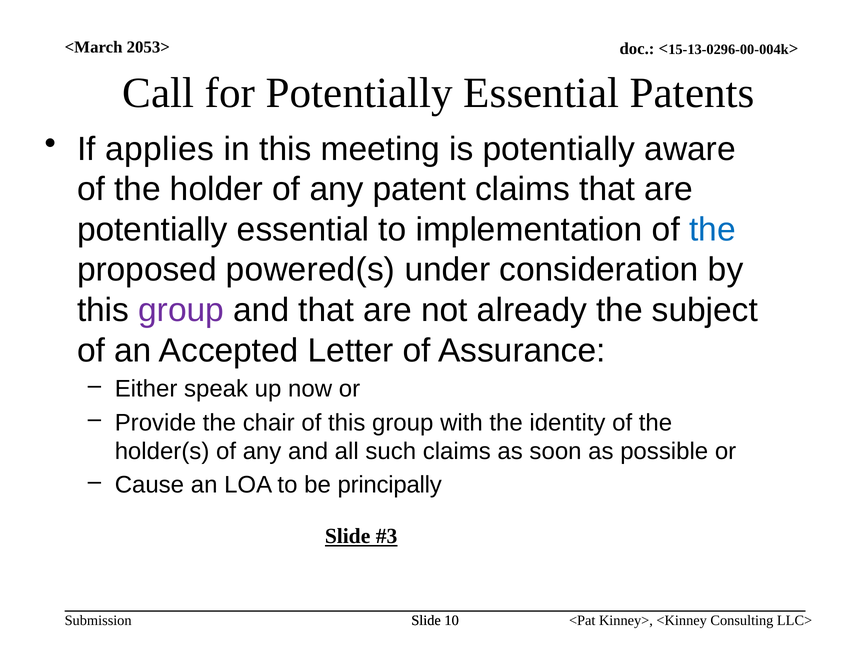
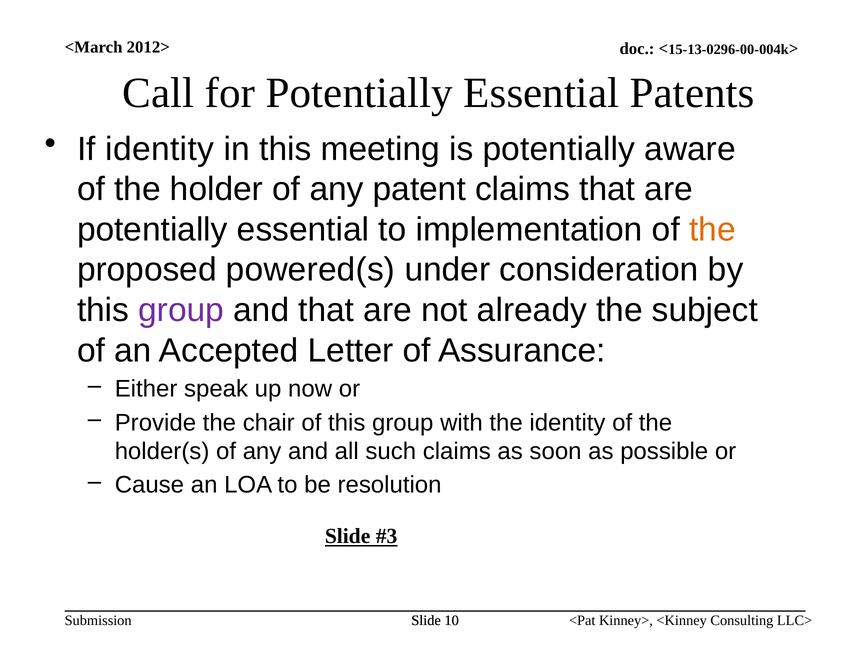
2053>: 2053> -> 2012> (148, 47)
If applies: applies -> identity (160, 149)
the colour: blue -> orange (712, 230)
principally: principally -> resolution (390, 485)
